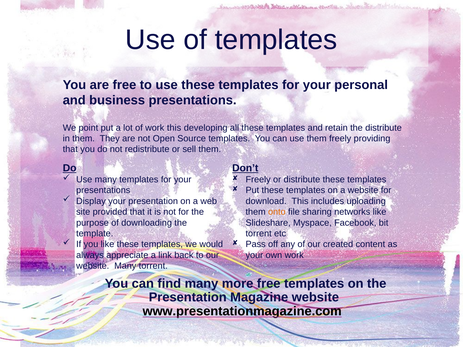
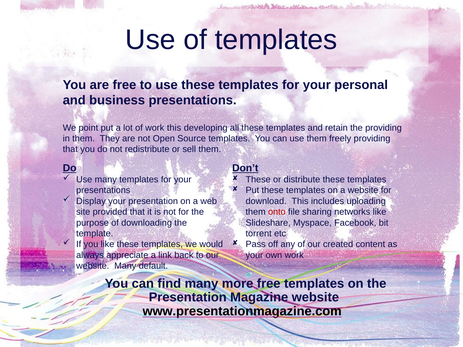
the distribute: distribute -> providing (384, 128)
Freely: Freely -> These (258, 180)
onto colour: orange -> red (277, 212)
Many torrent: torrent -> default (153, 266)
